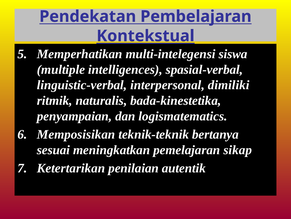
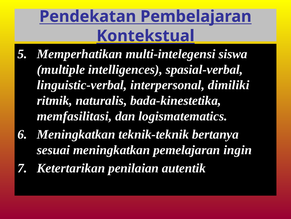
penyampaian: penyampaian -> memfasilitasi (74, 116)
Memposisikan: Memposisikan -> Meningkatkan (76, 134)
sikap: sikap -> ingin (238, 150)
